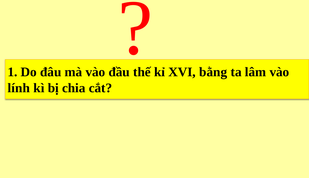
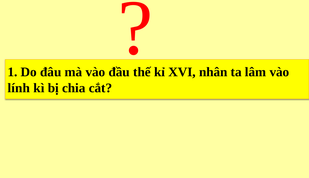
bằng: bằng -> nhân (213, 72)
